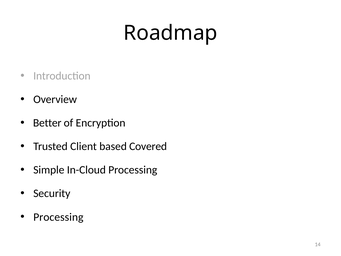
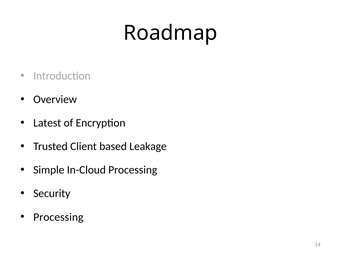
Better: Better -> Latest (47, 123)
Covered: Covered -> Leakage (148, 146)
